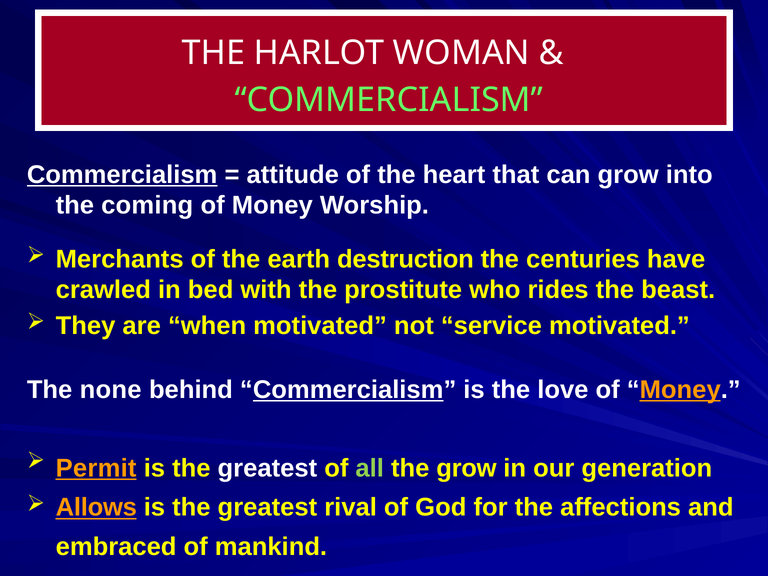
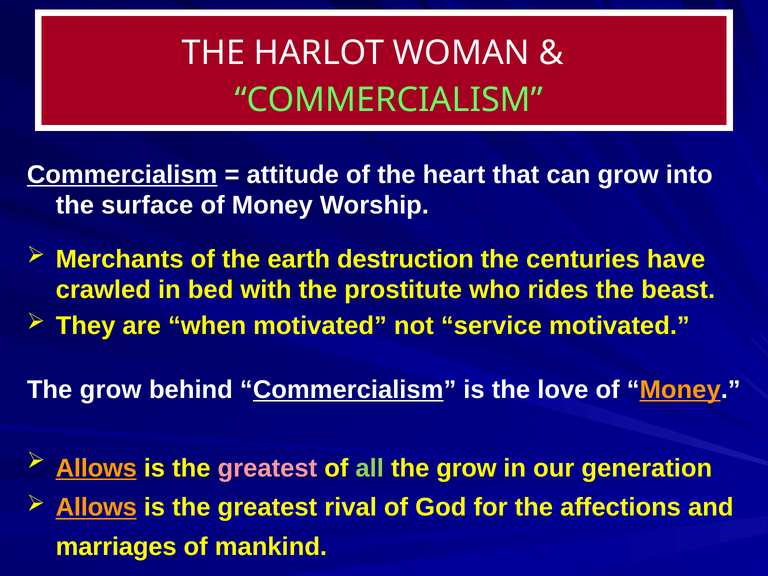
coming: coming -> surface (147, 205)
none: none -> grow (111, 390)
Permit: Permit -> Allows (96, 468)
greatest colour: white -> pink (267, 468)
embraced: embraced -> marriages (116, 547)
